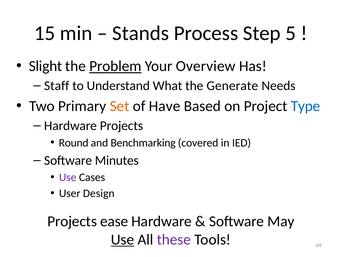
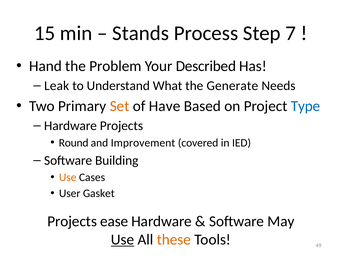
5: 5 -> 7 (291, 33)
Slight: Slight -> Hand (45, 66)
Problem underline: present -> none (115, 66)
Overview: Overview -> Described (206, 66)
Staff: Staff -> Leak (57, 86)
Benchmarking: Benchmarking -> Improvement (143, 143)
Minutes: Minutes -> Building (117, 160)
Use colour: purple -> orange (68, 177)
Design: Design -> Gasket (99, 193)
these colour: purple -> orange (174, 239)
